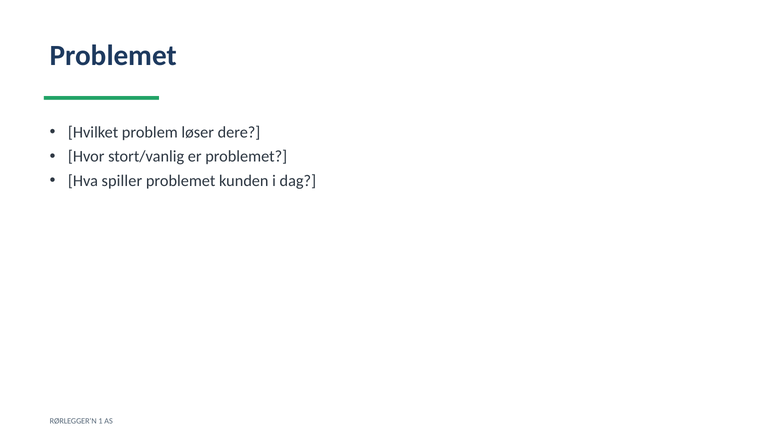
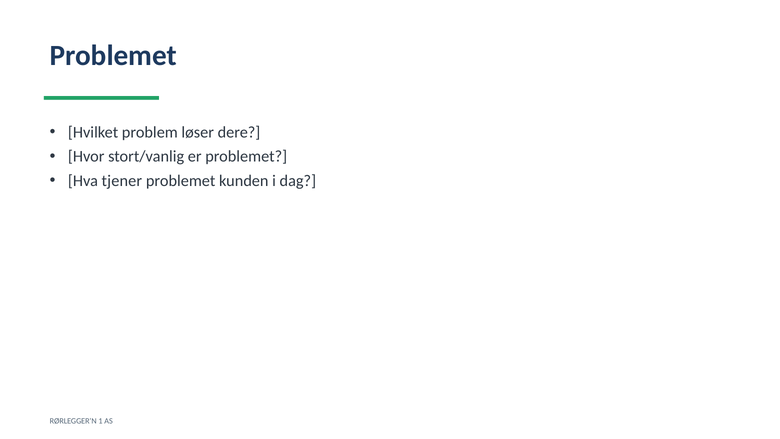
spiller: spiller -> tjener (122, 181)
